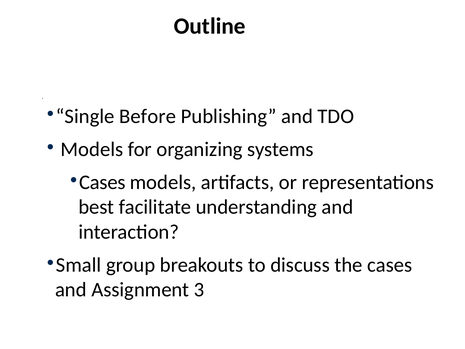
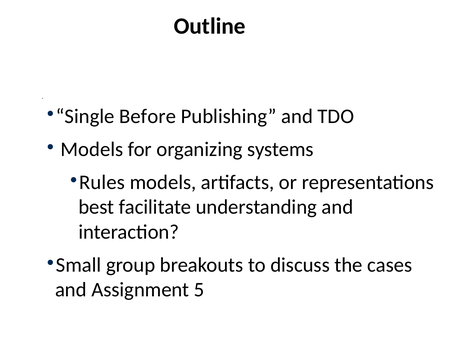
Cases: Cases -> Rules (102, 182)
3: 3 -> 5 (199, 290)
